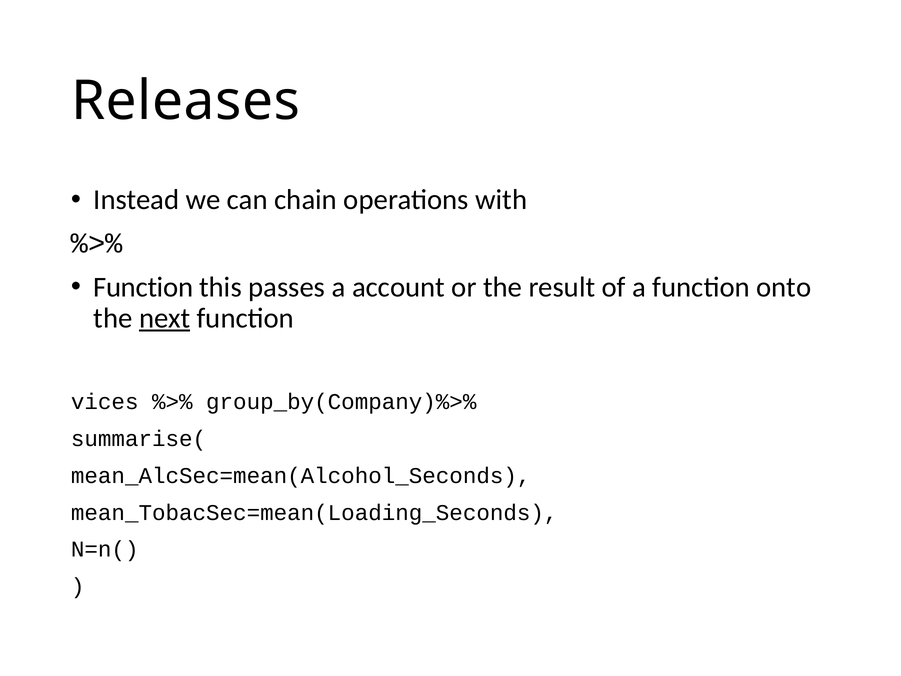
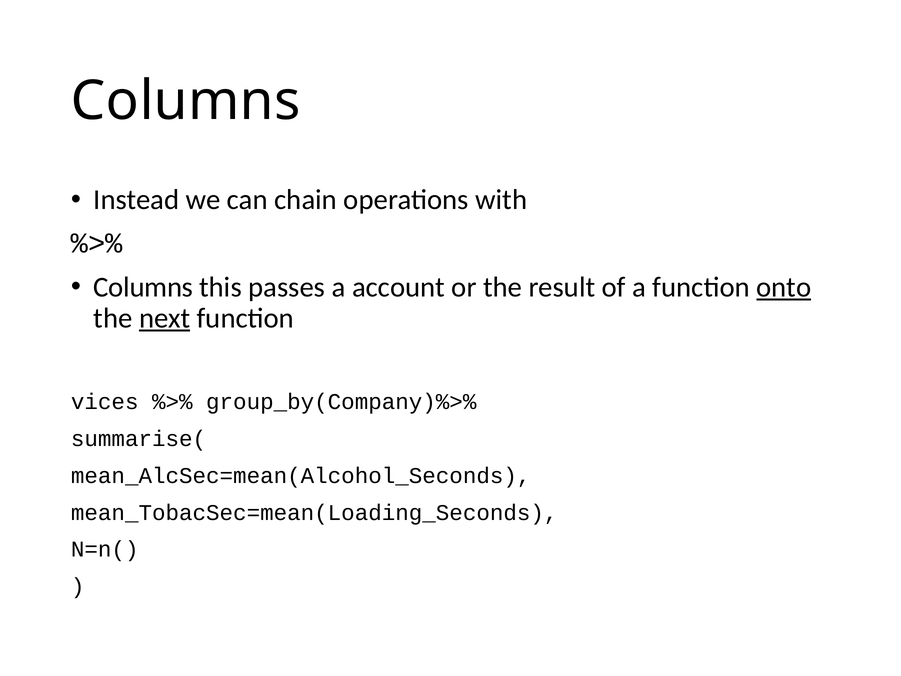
Releases: Releases -> Columns (186, 101)
Function: Function -> Columns (143, 287)
onto underline: none -> present (784, 287)
